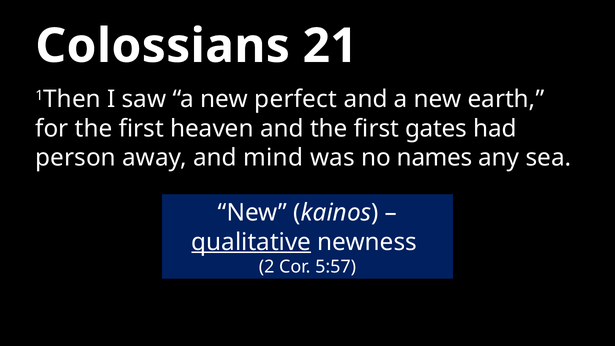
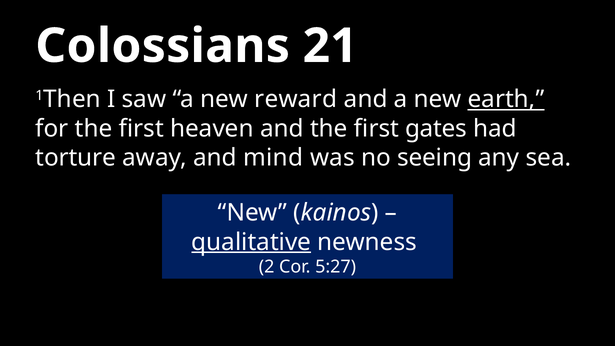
perfect: perfect -> reward (296, 99)
earth underline: none -> present (506, 99)
person: person -> torture (76, 158)
names: names -> seeing (435, 158)
5:57: 5:57 -> 5:27 (336, 267)
